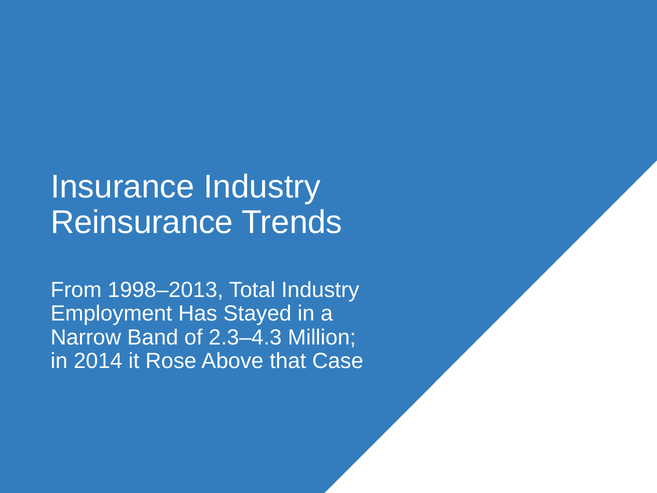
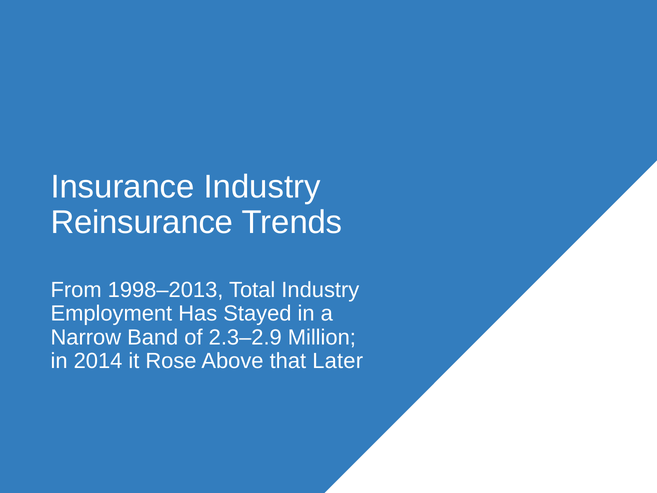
2.3–4.3: 2.3–4.3 -> 2.3–2.9 (245, 337)
Case: Case -> Later (338, 361)
